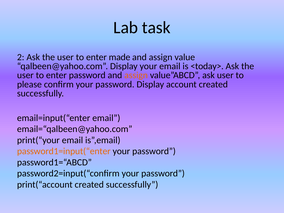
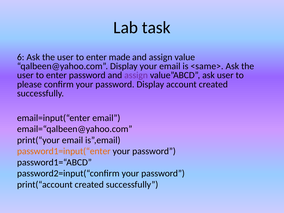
2: 2 -> 6 (21, 57)
<today>: <today> -> <same> (207, 66)
assign colour: orange -> purple (136, 75)
